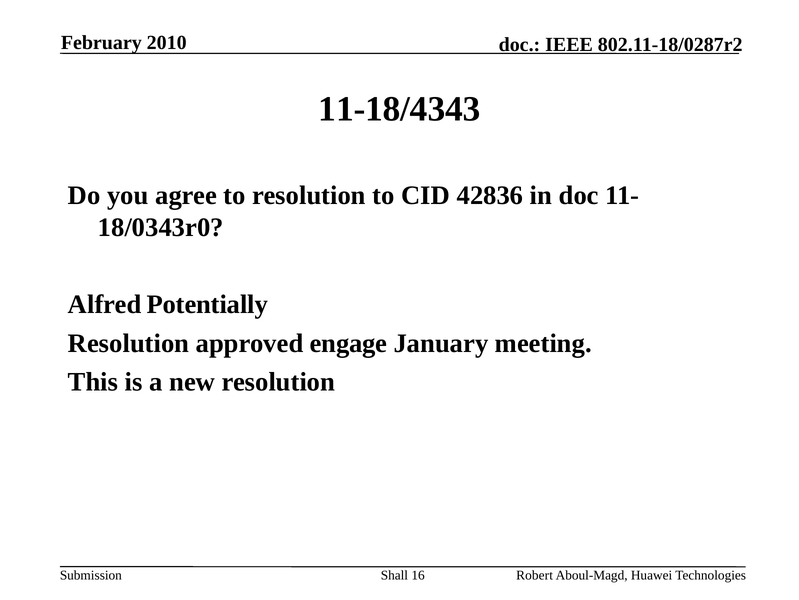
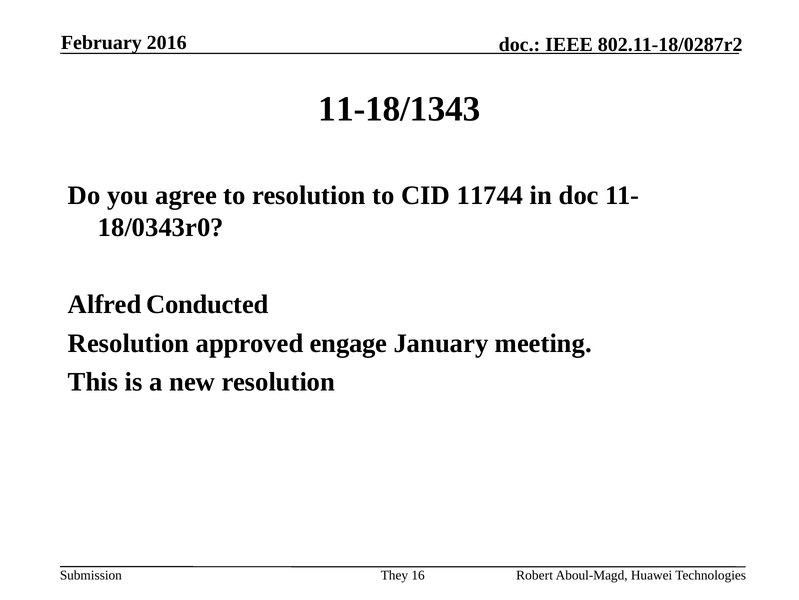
2010: 2010 -> 2016 (167, 42)
11-18/4343: 11-18/4343 -> 11-18/1343 (399, 109)
42836: 42836 -> 11744 (490, 195)
Potentially: Potentially -> Conducted (207, 304)
Shall: Shall -> They (394, 575)
